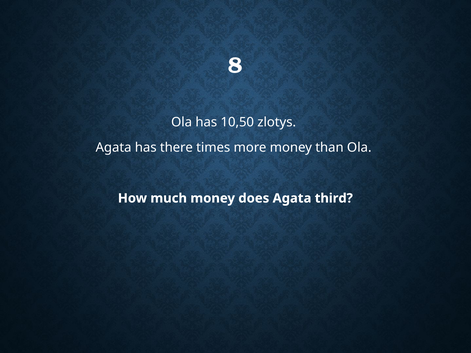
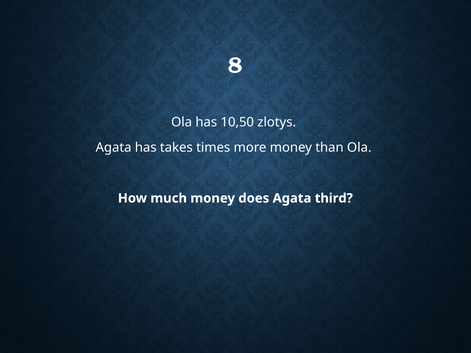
there: there -> takes (176, 148)
